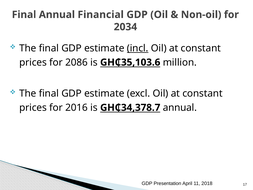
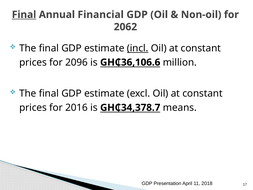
Final underline: none -> present (24, 15)
2034: 2034 -> 2062 (125, 27)
2086: 2086 -> 2096 (77, 62)
GH₵35,103.6: GH₵35,103.6 -> GH₵36,106.6 (130, 62)
GH₵34,378.7 annual: annual -> means (180, 107)
